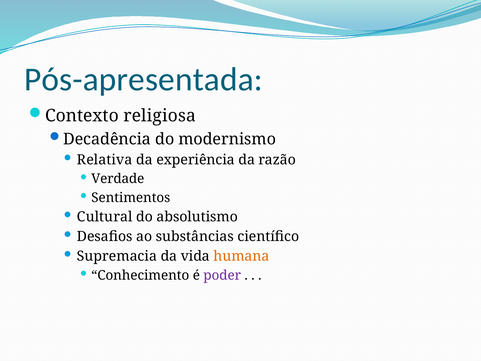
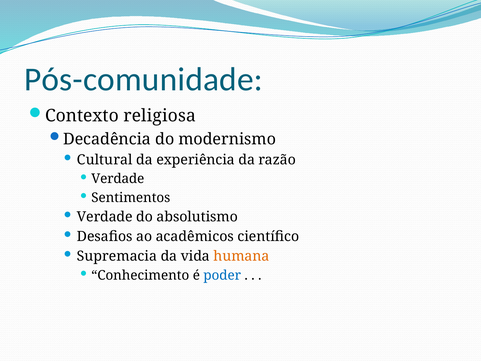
Pós-apresentada: Pós-apresentada -> Pós-comunidade (143, 79)
Relativa: Relativa -> Cultural (105, 160)
Cultural: Cultural -> Verdade (105, 217)
substâncias: substâncias -> acadêmicos (195, 236)
poder colour: purple -> blue (222, 275)
